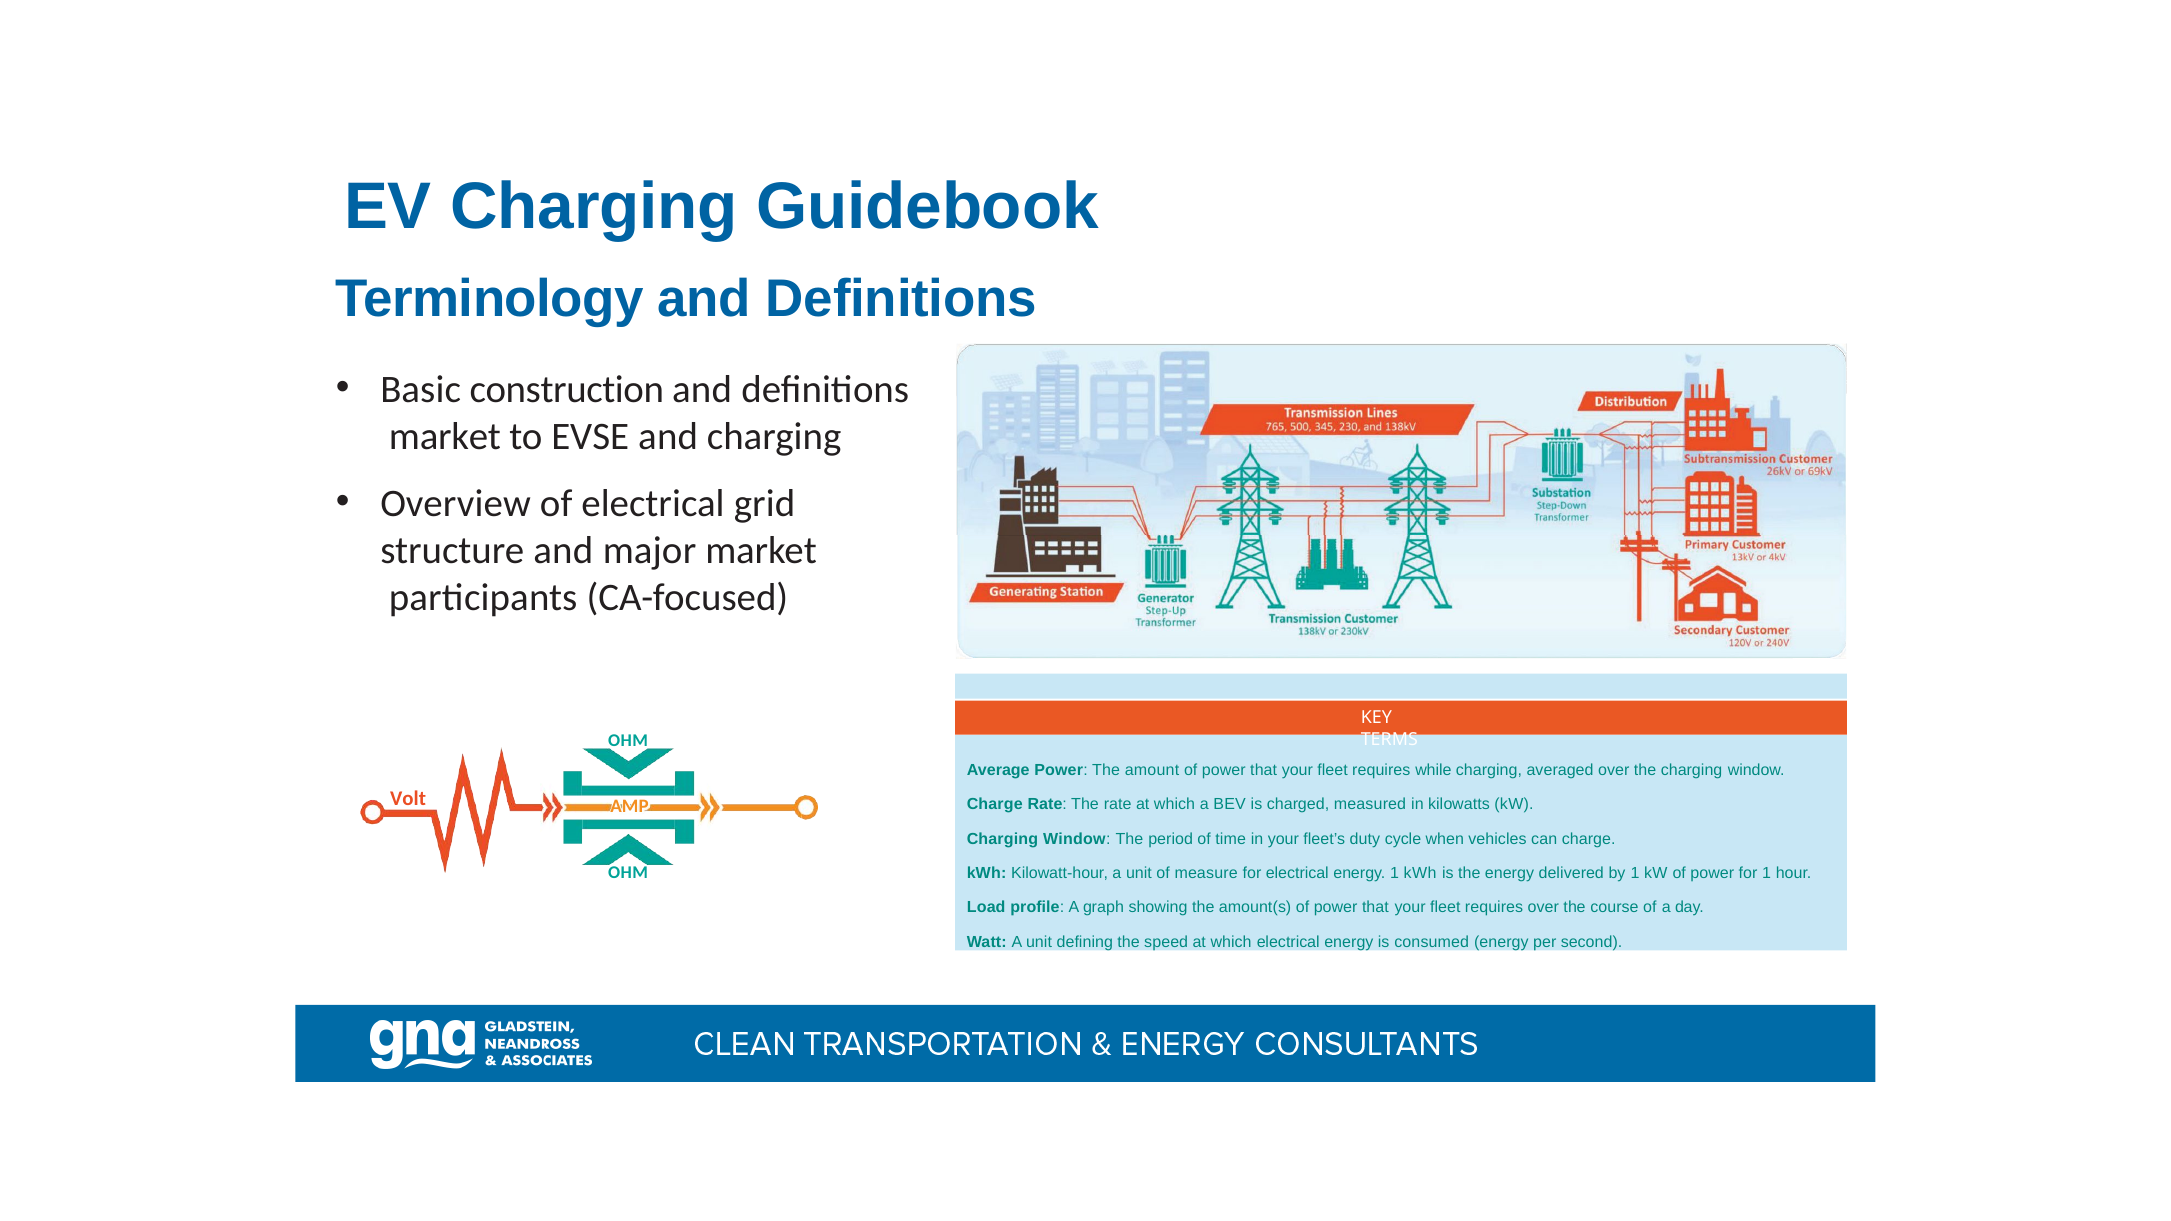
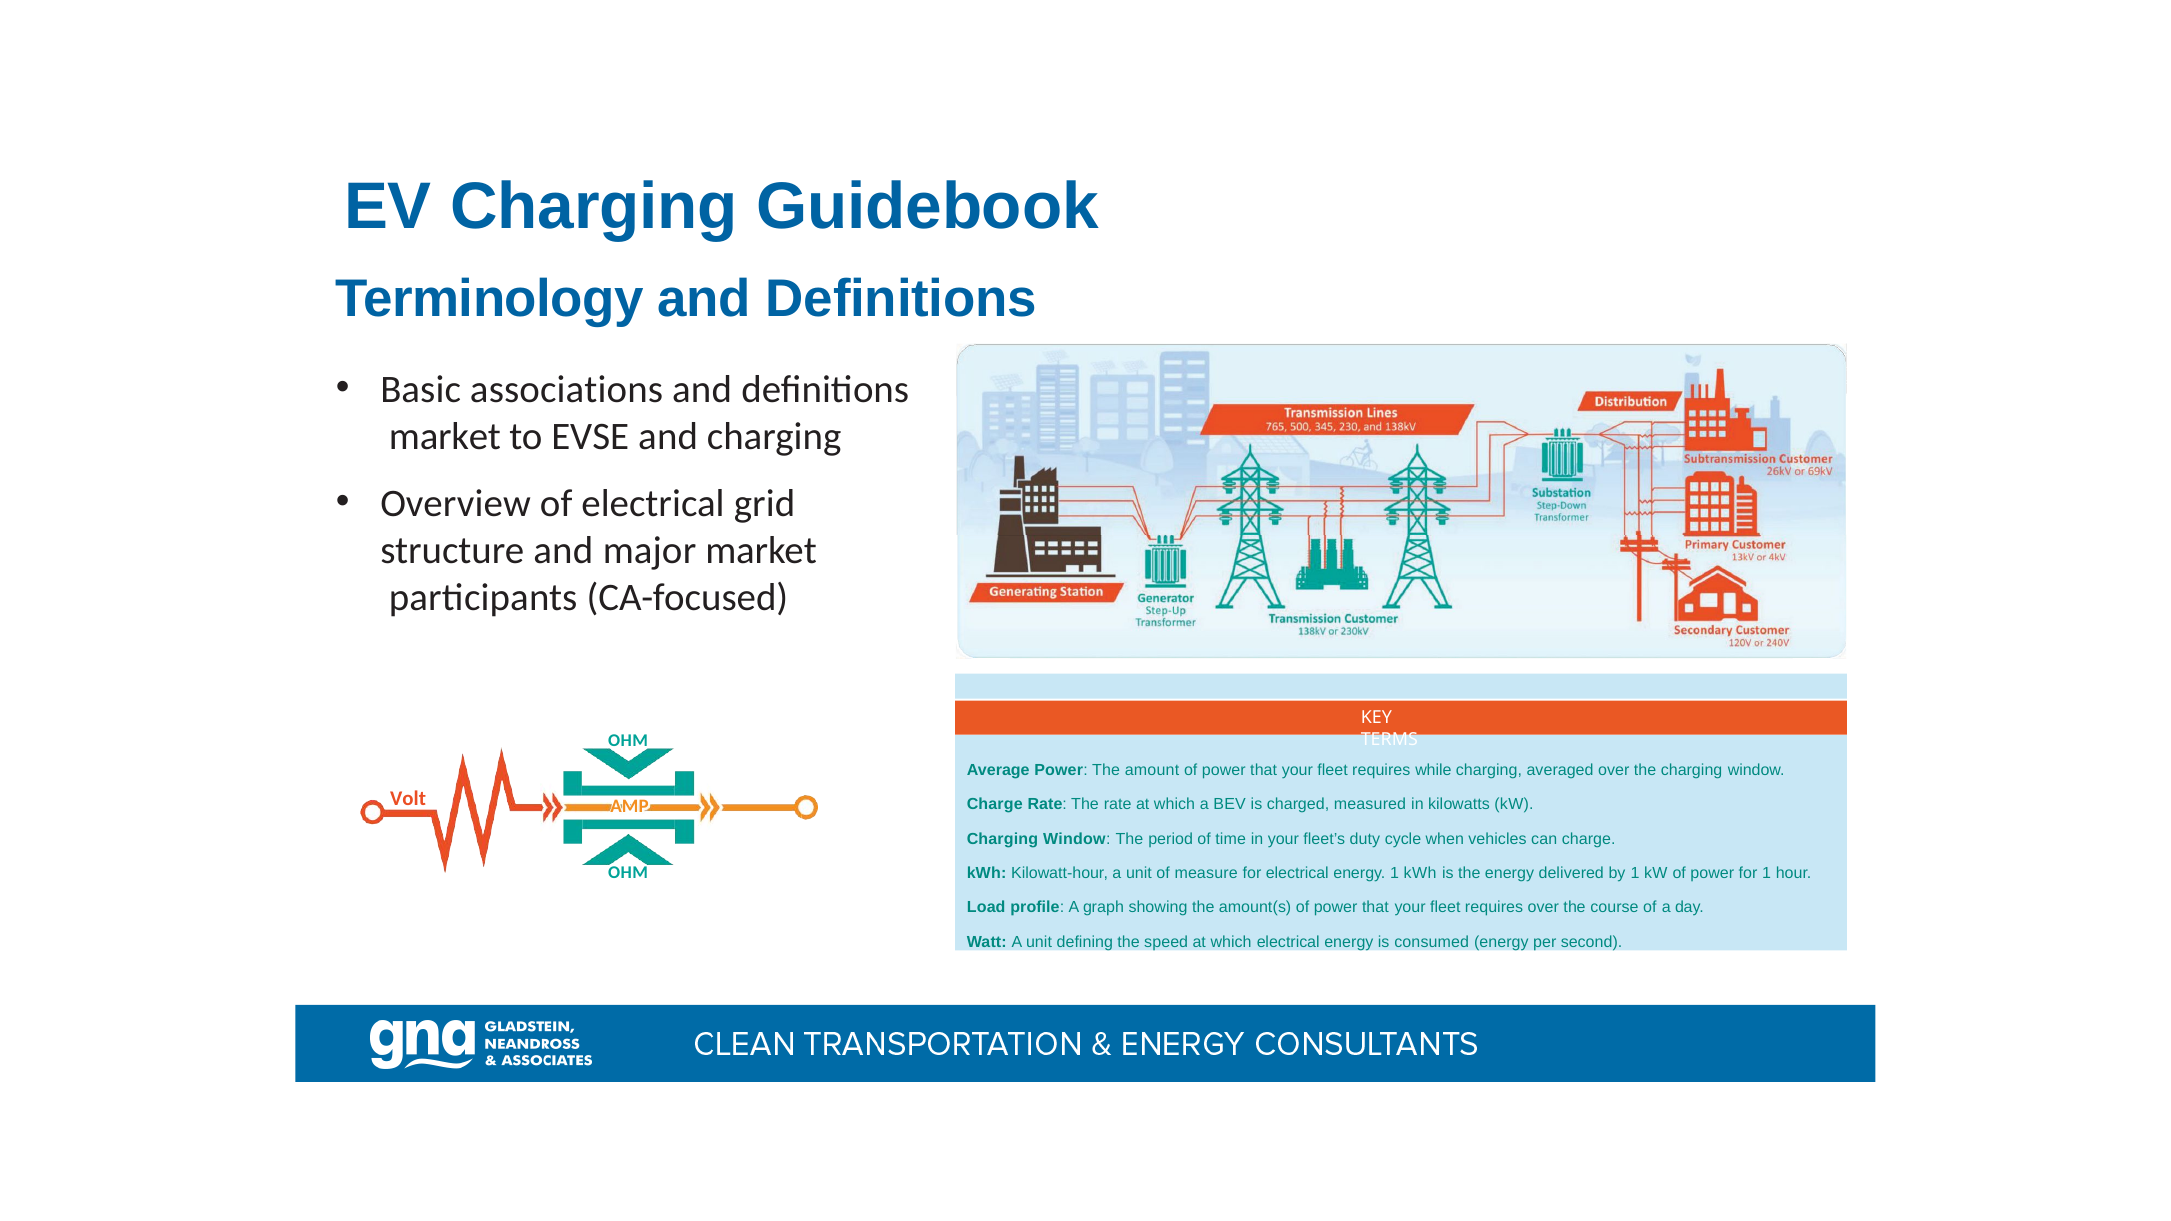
construction: construction -> associations (567, 389)
